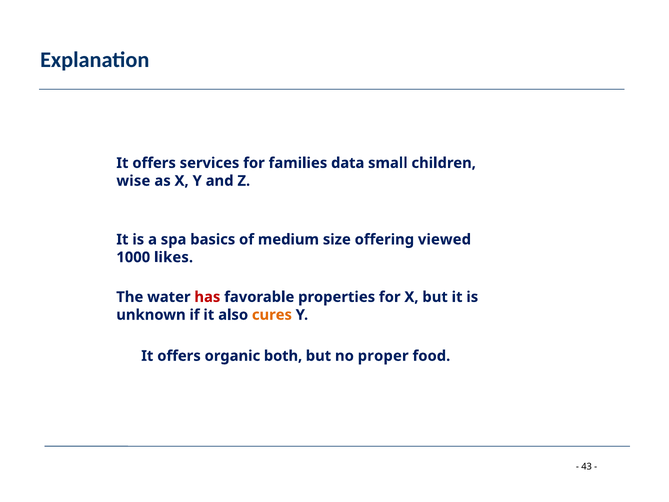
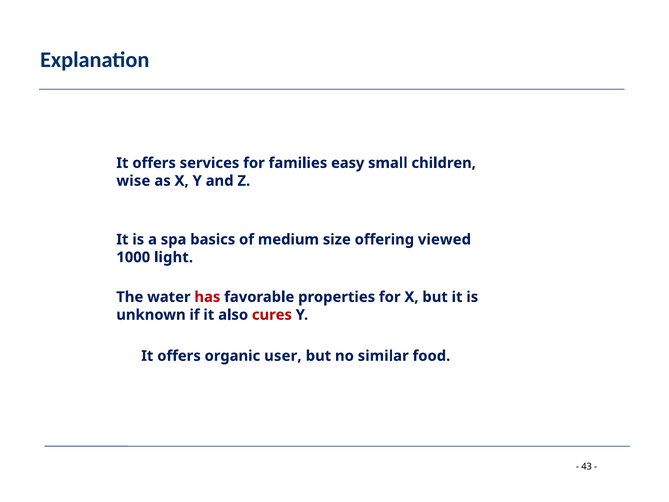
data: data -> easy (348, 163)
likes: likes -> light (174, 257)
cures colour: orange -> red (272, 315)
both: both -> user (283, 356)
proper: proper -> similar (383, 356)
